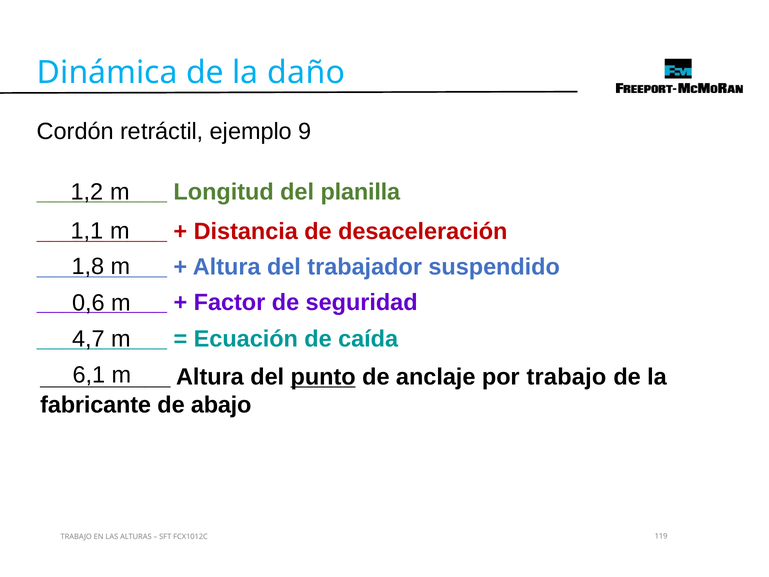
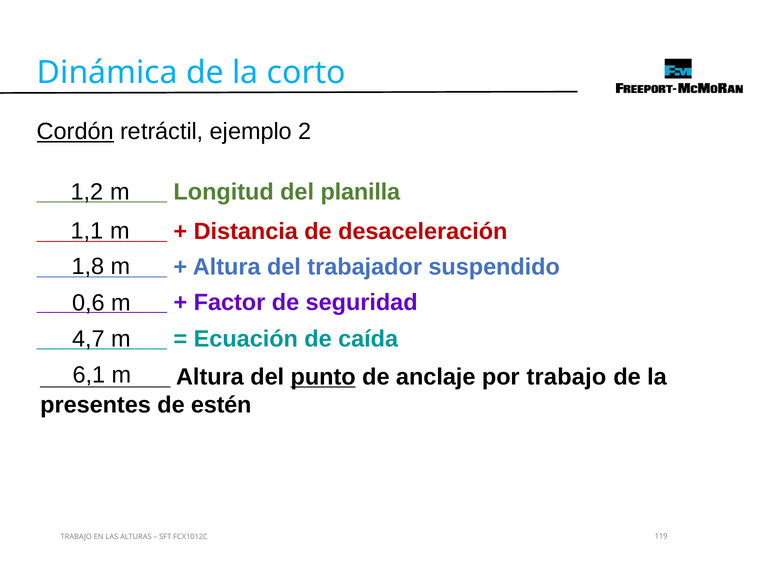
daño: daño -> corto (306, 73)
Cordón underline: none -> present (75, 132)
9: 9 -> 2 (305, 132)
fabricante: fabricante -> presentes (96, 405)
abajo: abajo -> estén (221, 405)
